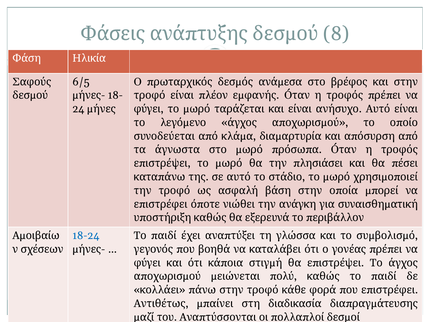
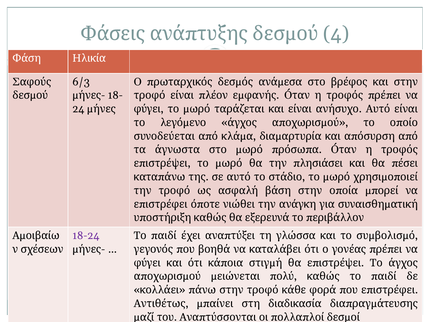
8: 8 -> 4 (336, 34)
6/5: 6/5 -> 6/3 (81, 82)
18-24 colour: blue -> purple (86, 236)
